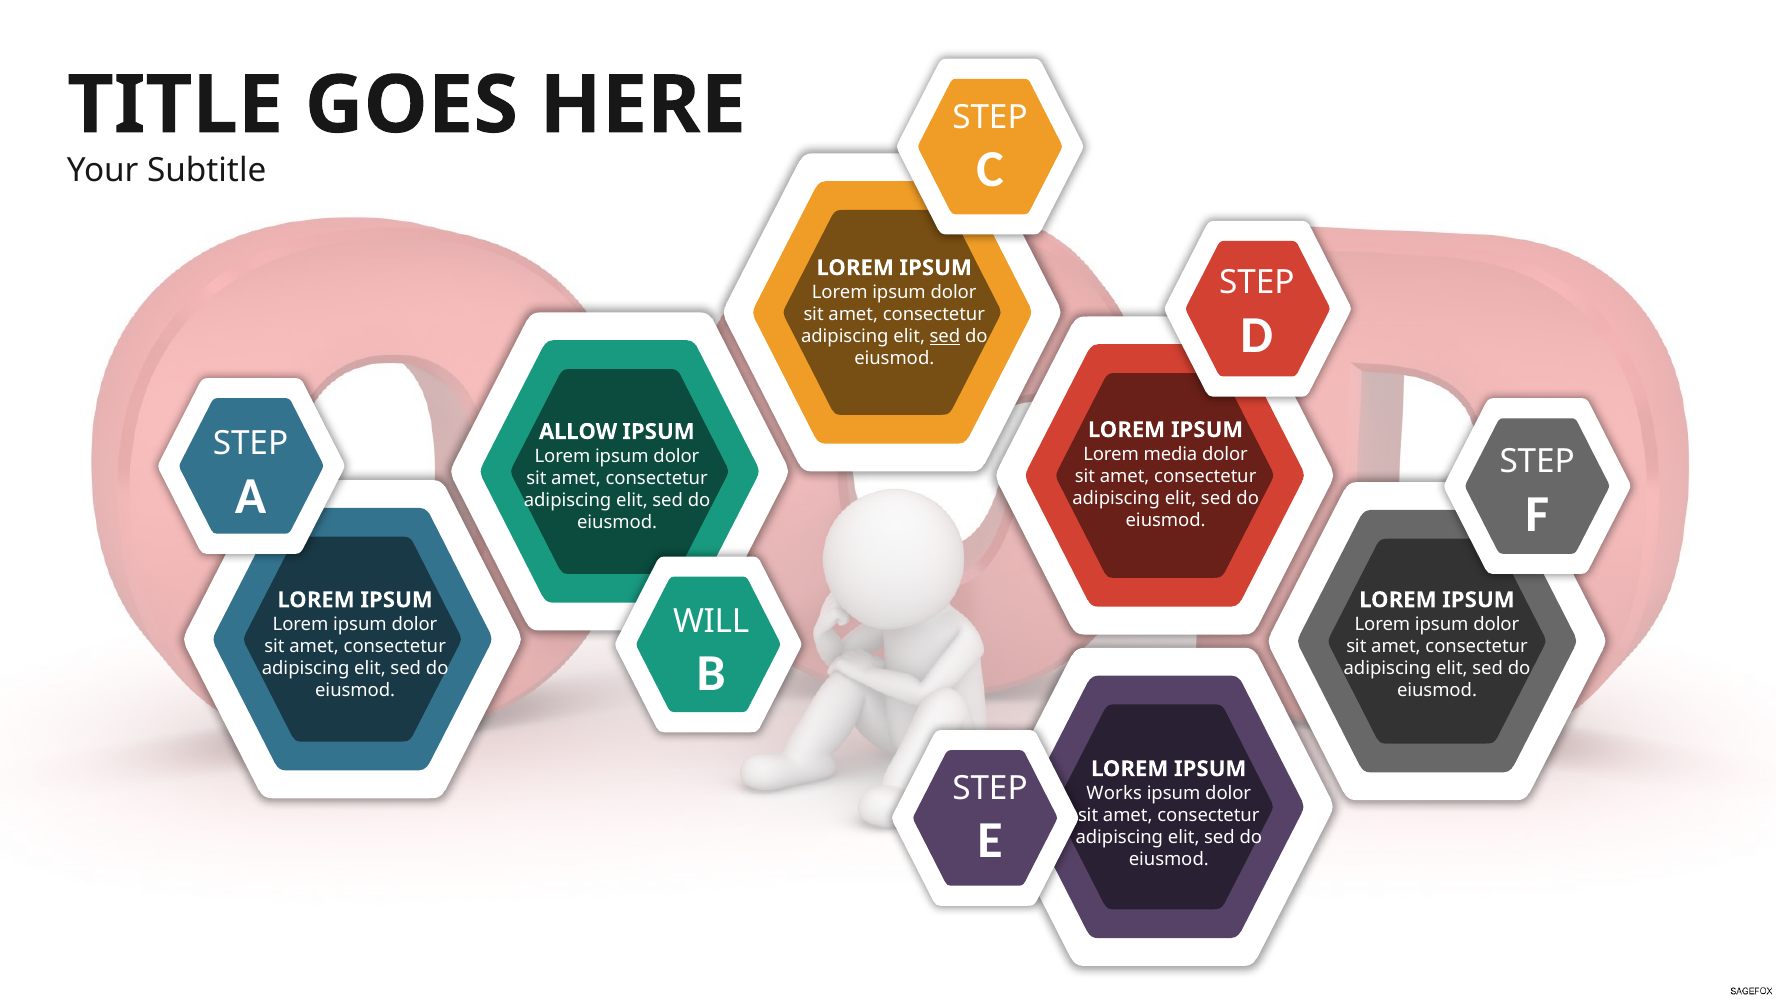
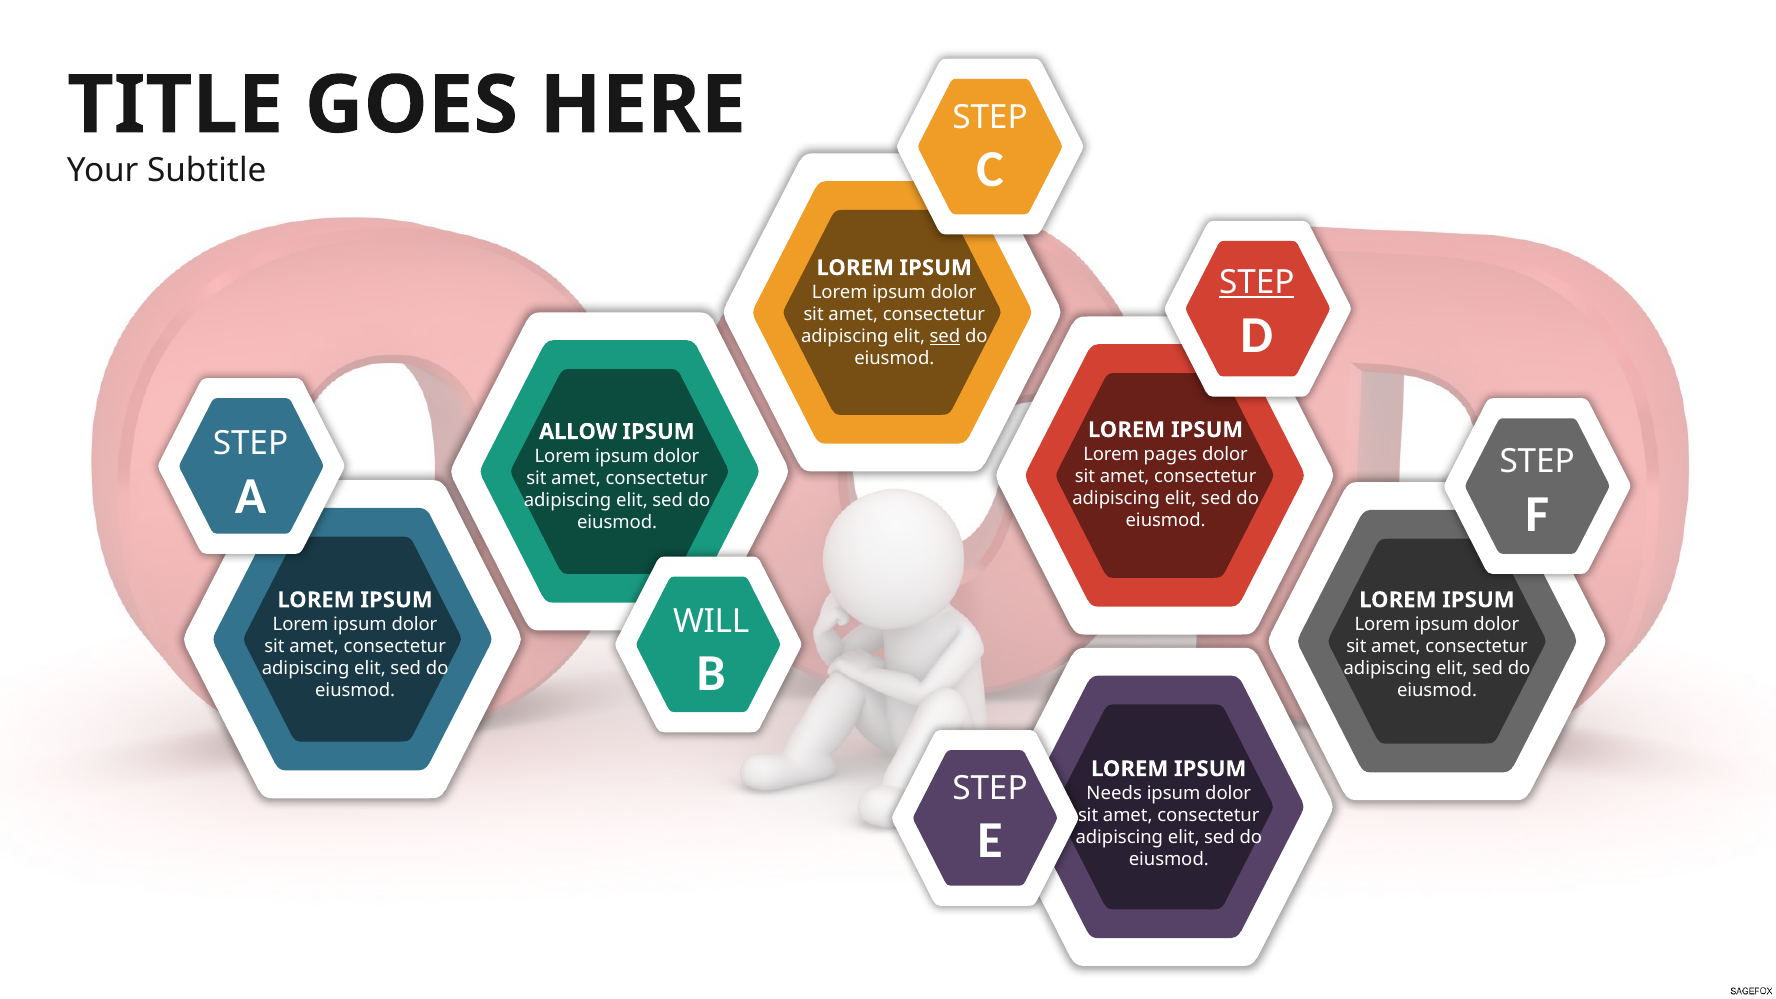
STEP underline: none -> present (1257, 283)
media: media -> pages (1170, 454)
Works: Works -> Needs (1114, 793)
